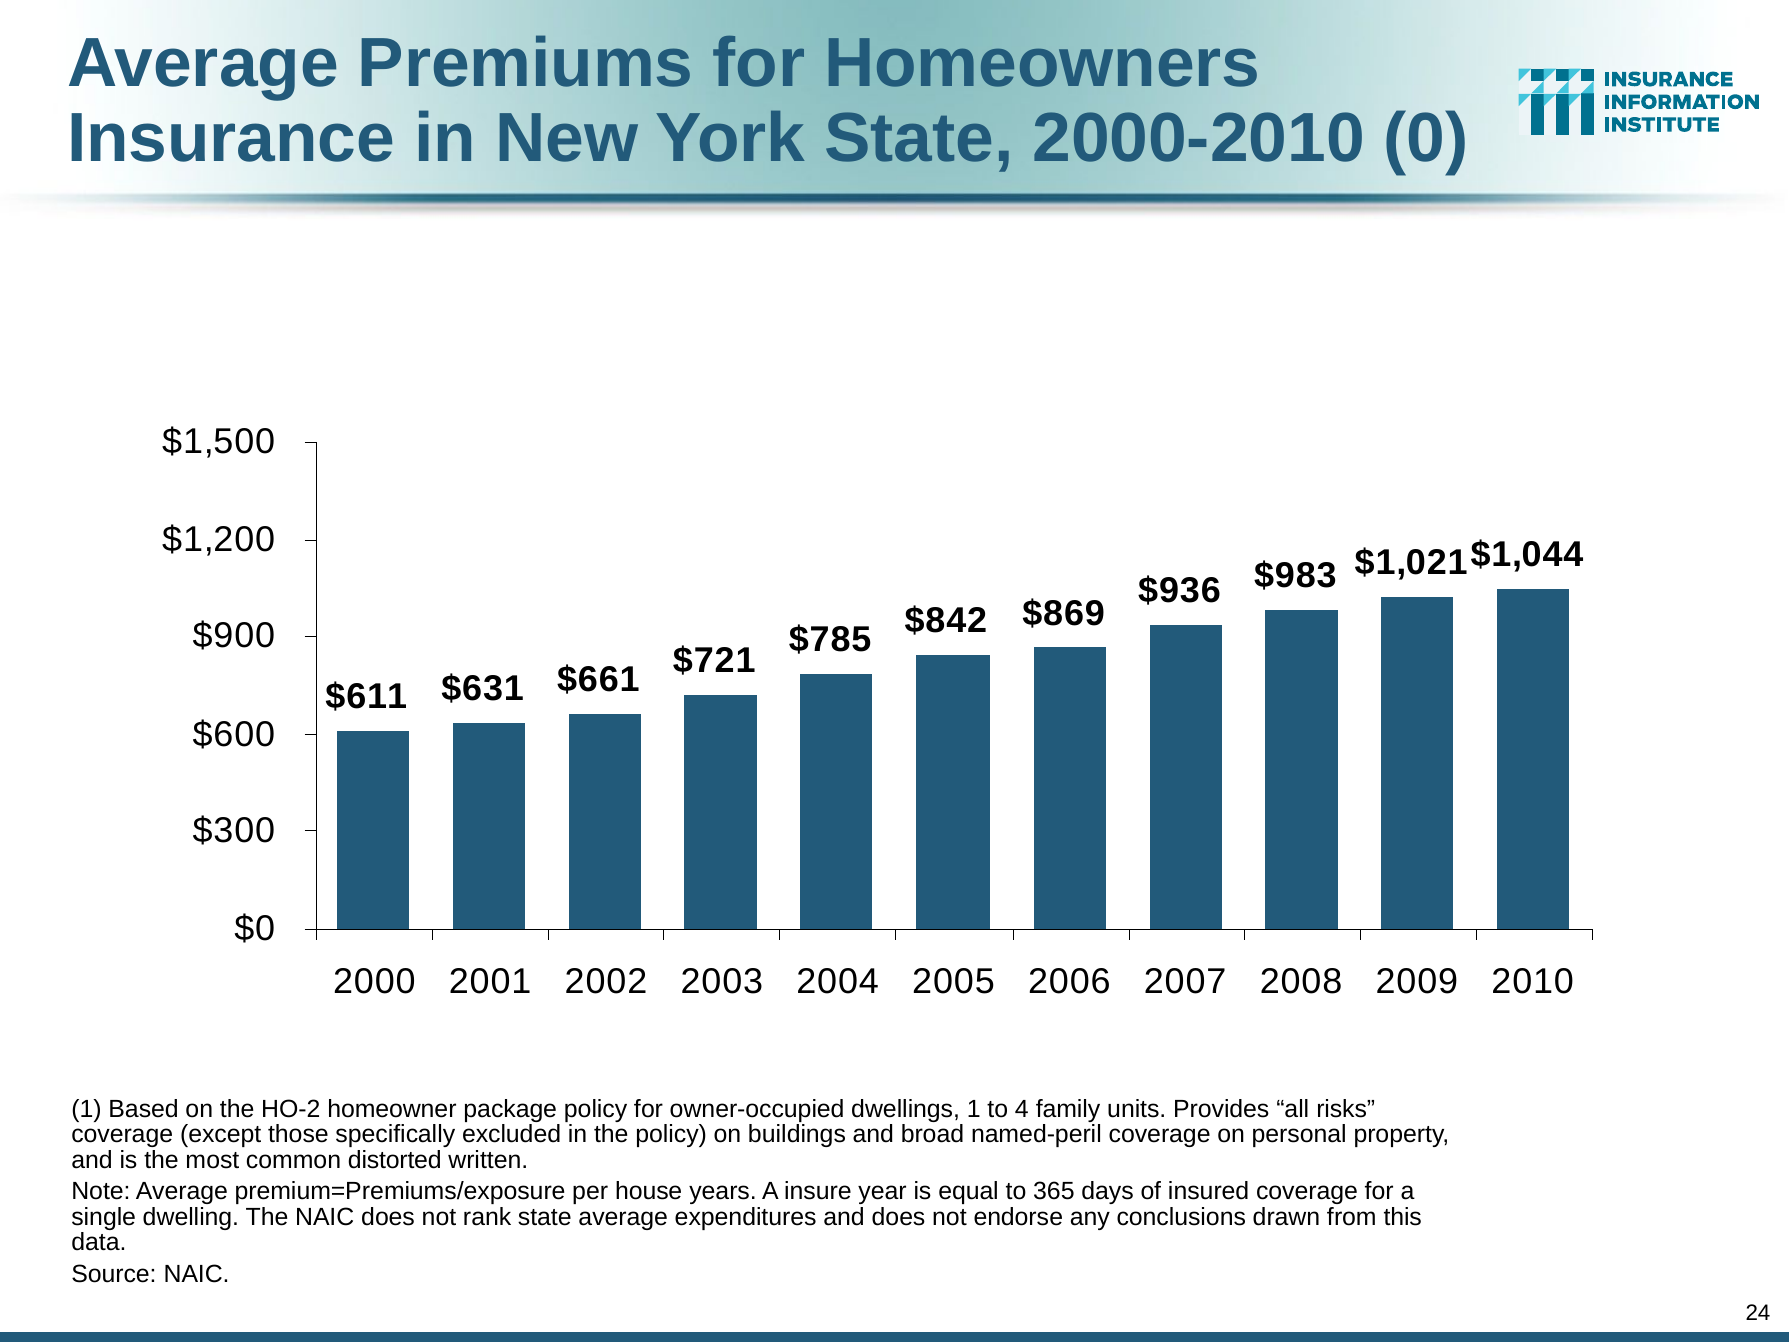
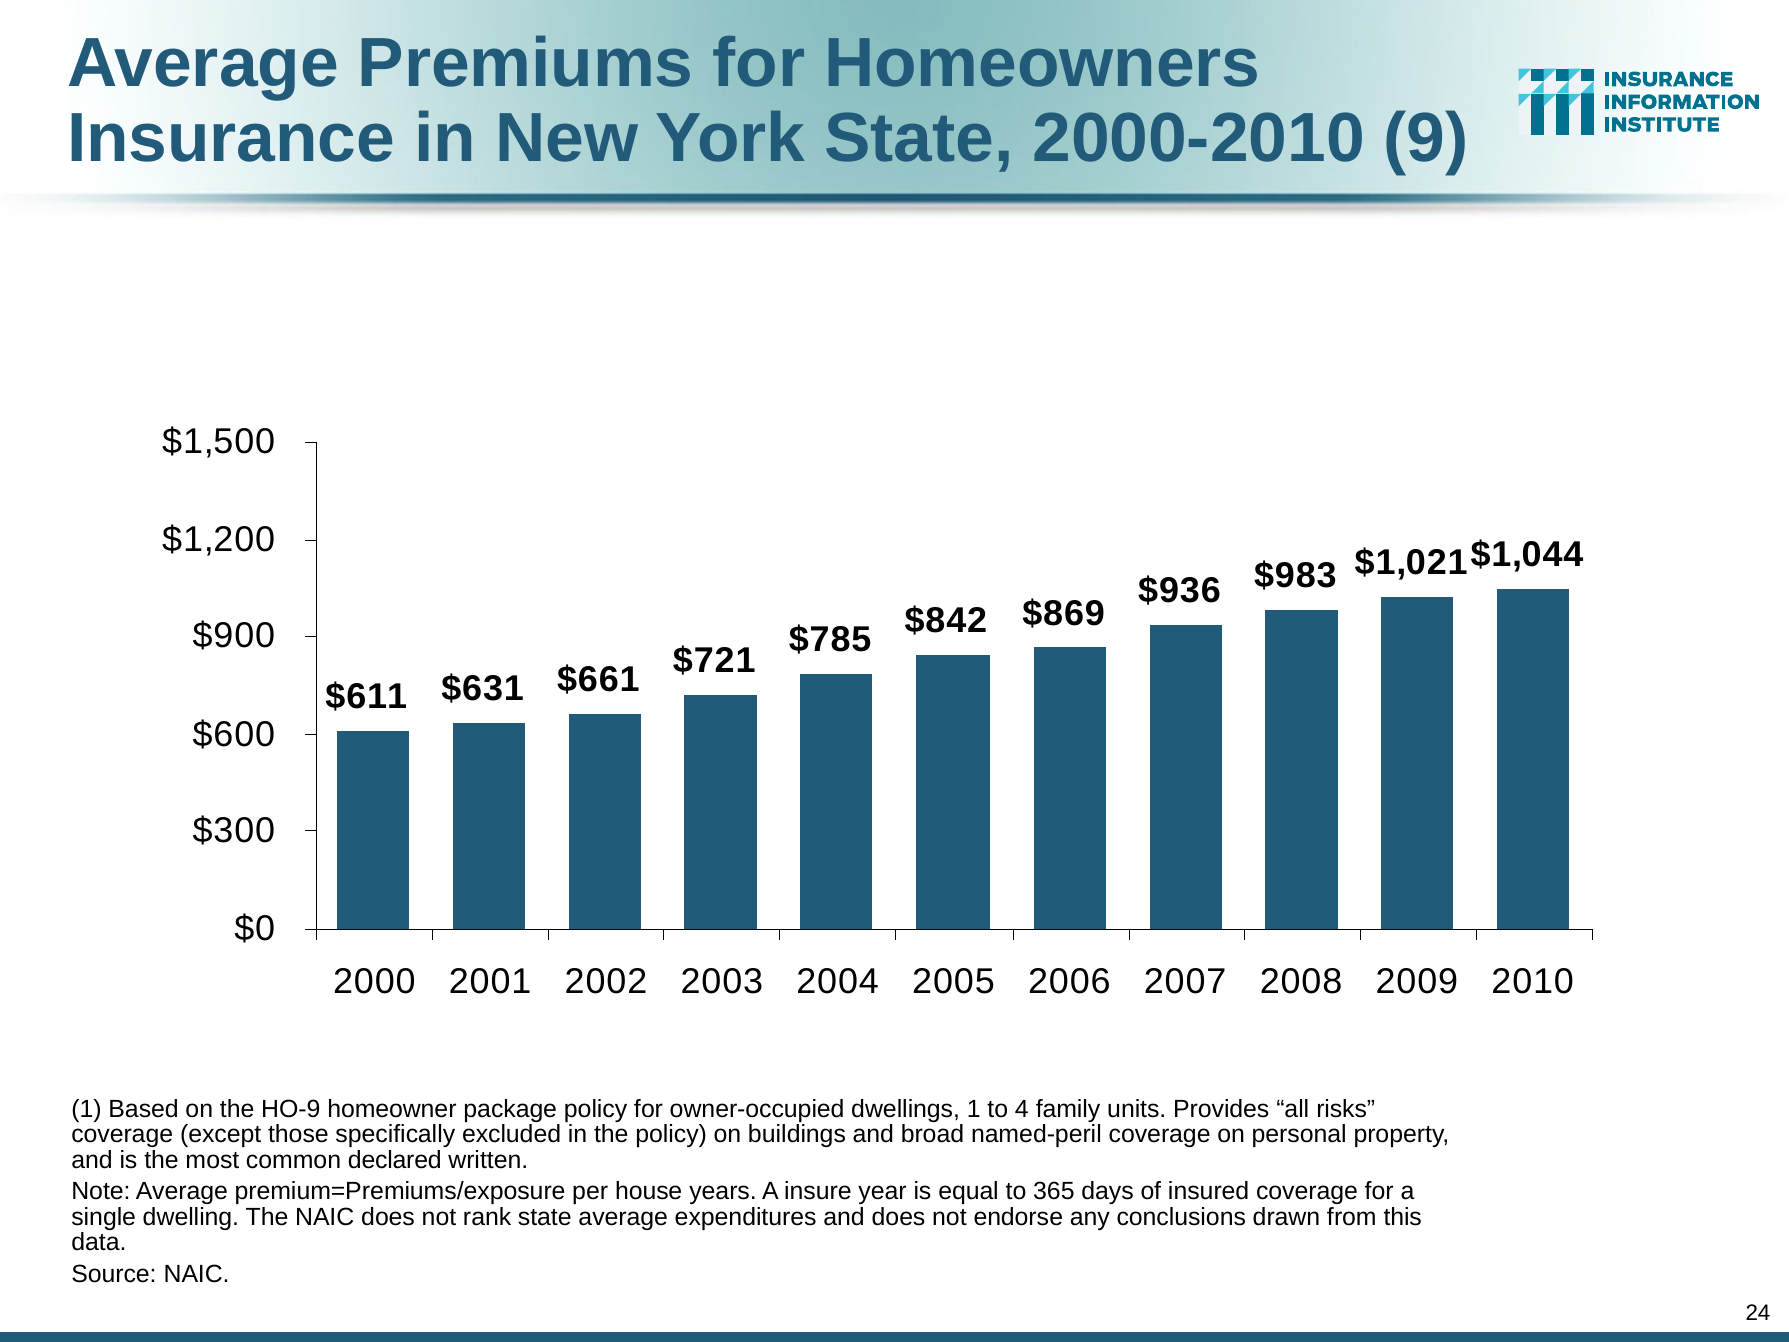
0: 0 -> 9 (1426, 139)
HO-2: HO-2 -> HO-9 (291, 1109)
distorted: distorted -> declared (395, 1160)
